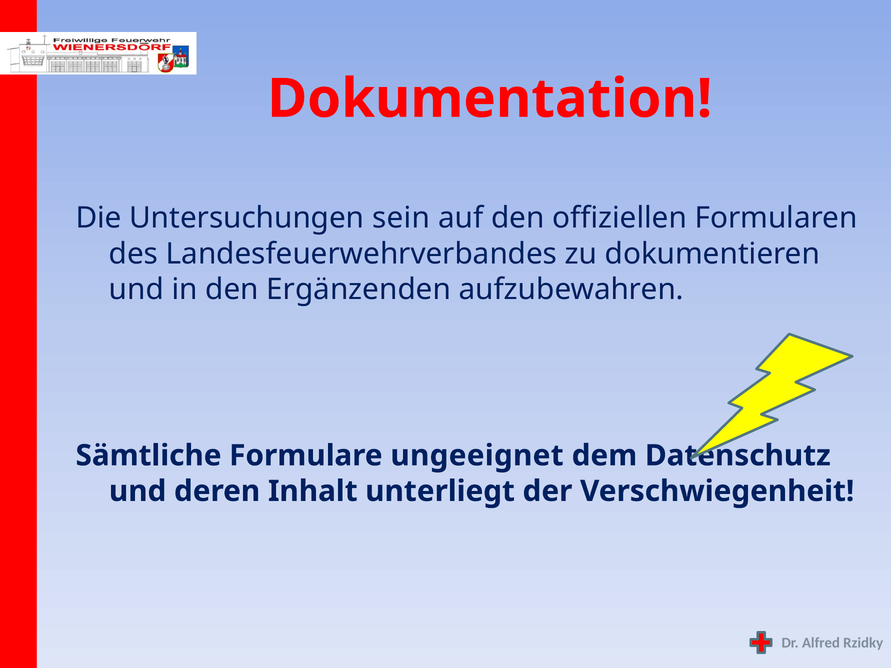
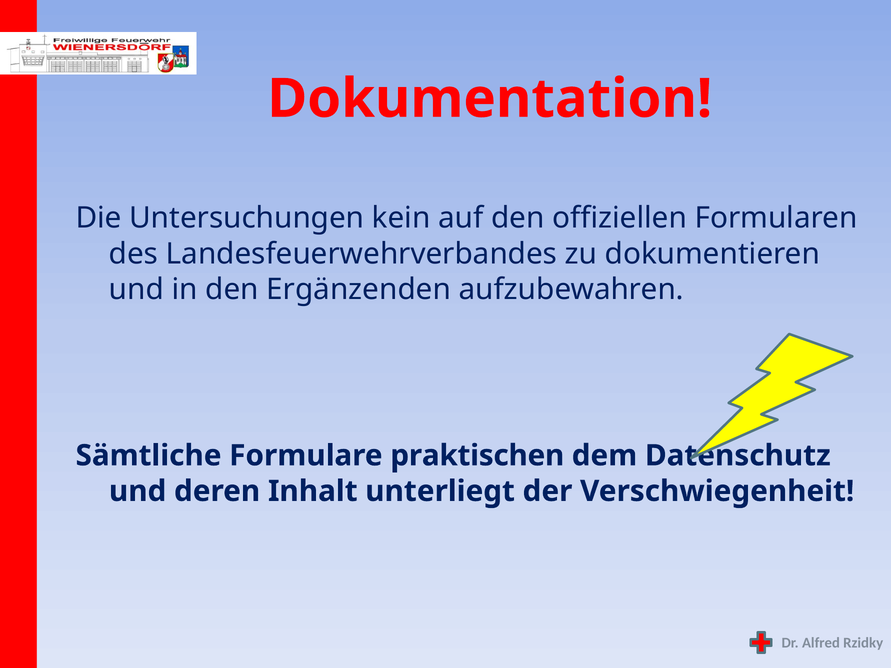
sein: sein -> kein (401, 218)
ungeeignet: ungeeignet -> praktischen (477, 456)
